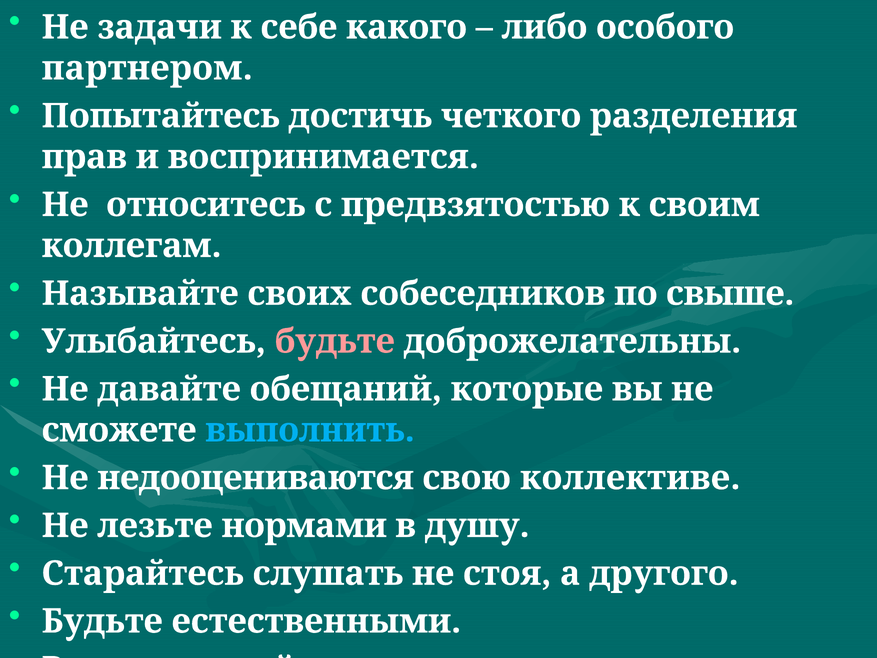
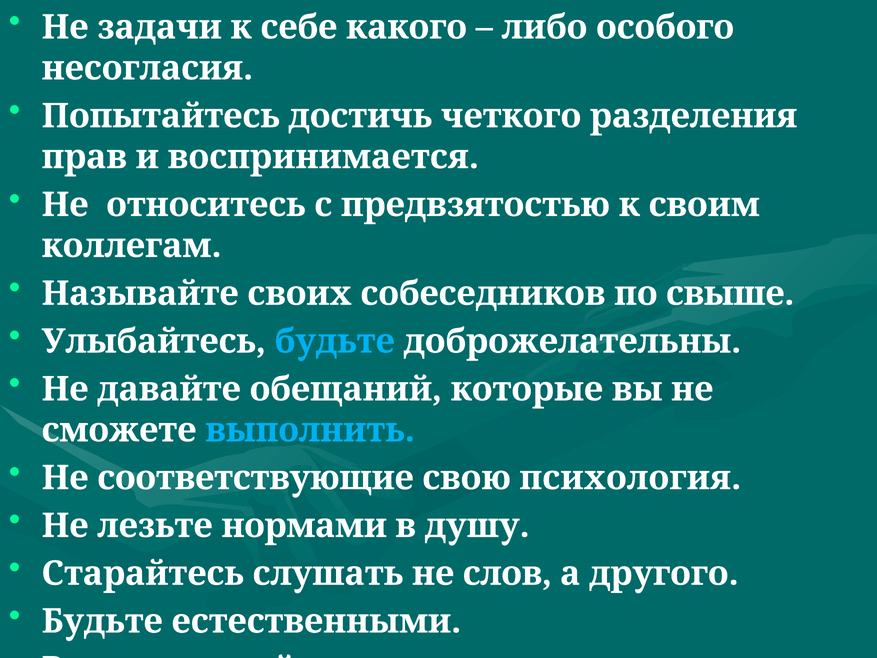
партнером: партнером -> несогласия (147, 68)
будьте colour: pink -> light blue (335, 341)
недооцениваются: недооцениваются -> соответствующие (256, 478)
коллективе: коллективе -> психология (630, 478)
стоя: стоя -> слов (507, 573)
